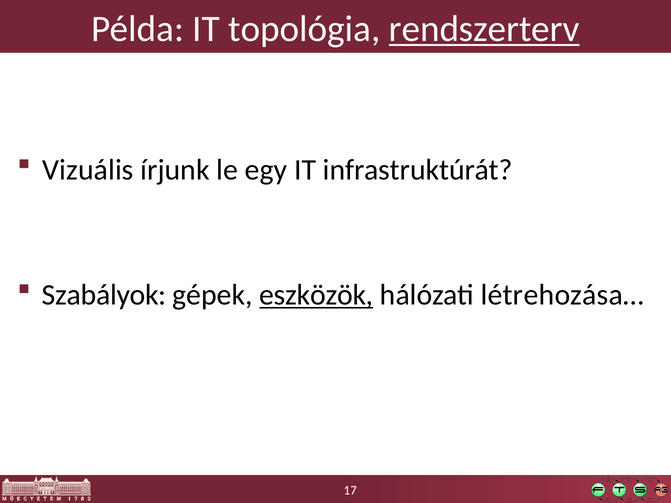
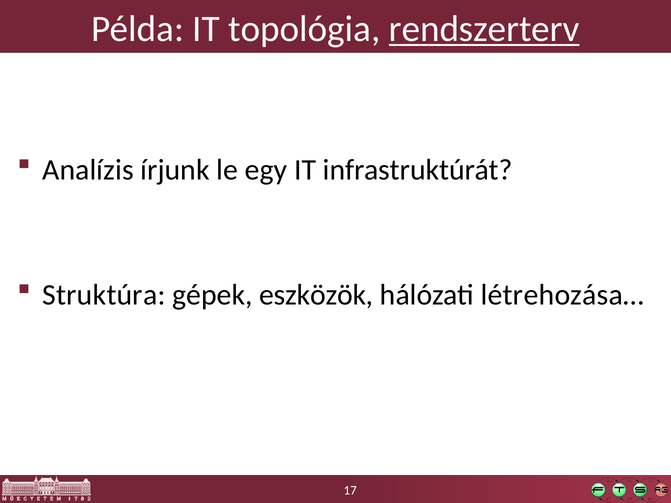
Vizuális: Vizuális -> Analízis (88, 170)
Szabályok: Szabályok -> Struktúra (104, 295)
eszközök underline: present -> none (316, 295)
